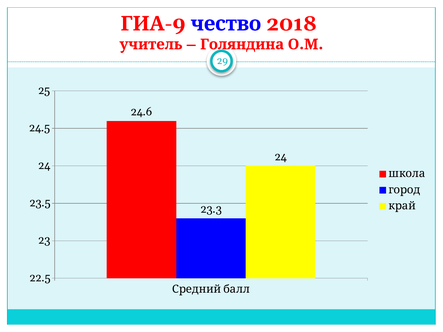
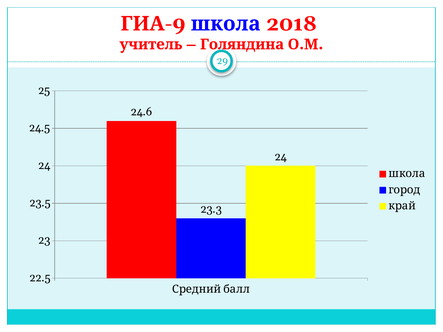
чество: чество -> школа (226, 24)
